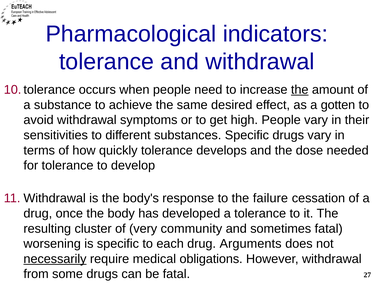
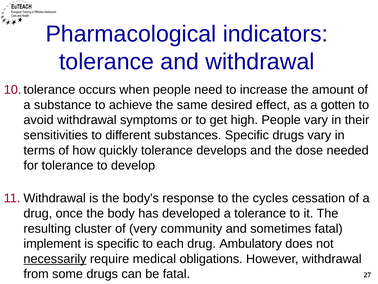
the underline: present -> none (300, 90)
failure: failure -> cycles (270, 198)
worsening: worsening -> implement (52, 243)
Arguments: Arguments -> Ambulatory (251, 243)
